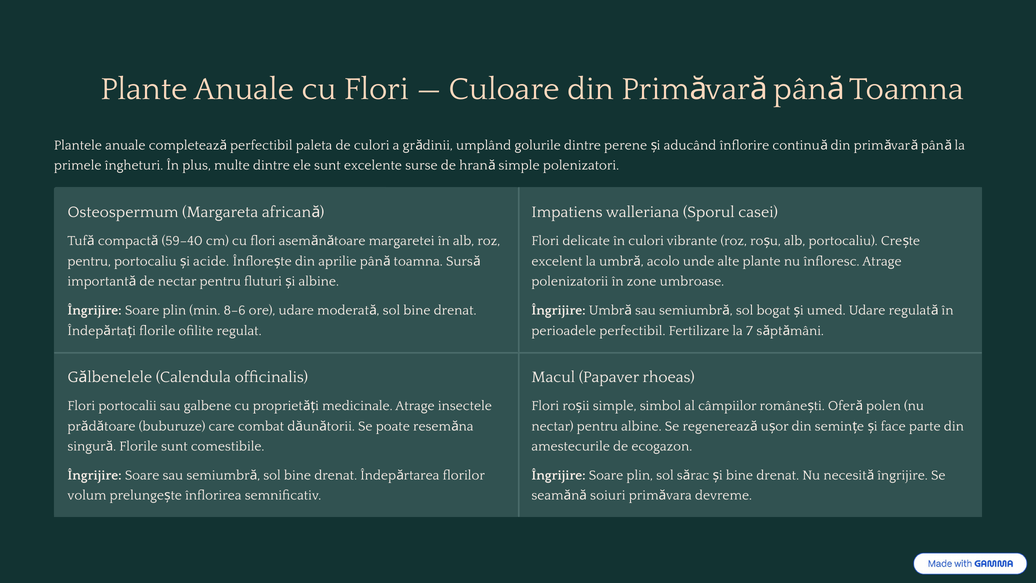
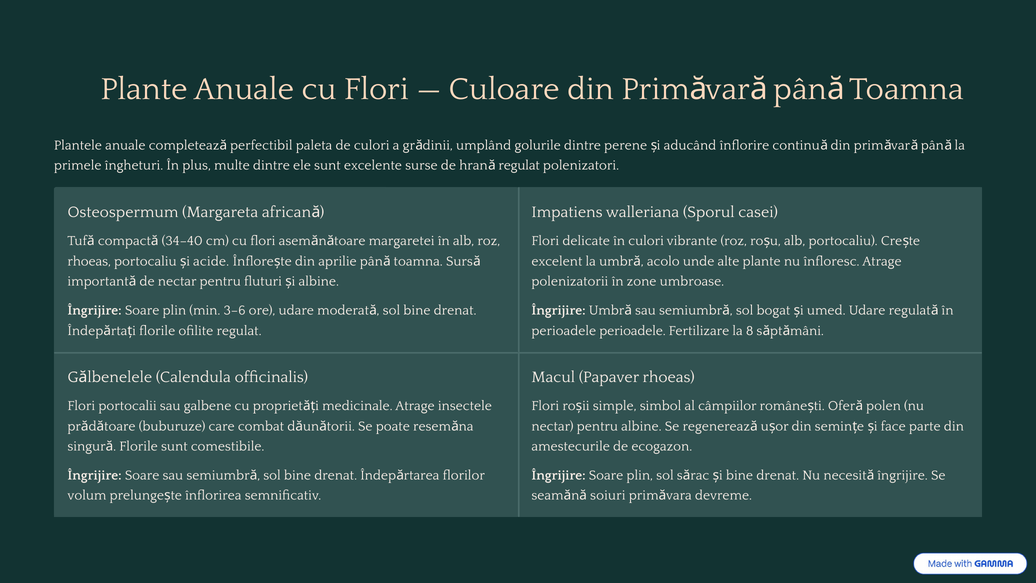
simple: simple -> regulat (519, 165)
59–40: 59–40 -> 34–40 (182, 241)
pentru: pentru -> rhoeas (89, 261)
8–6: 8–6 -> 3–6 (235, 310)
perioadele perfectibil: perfectibil -> perioadele (633, 330)
7: 7 -> 8 (750, 330)
